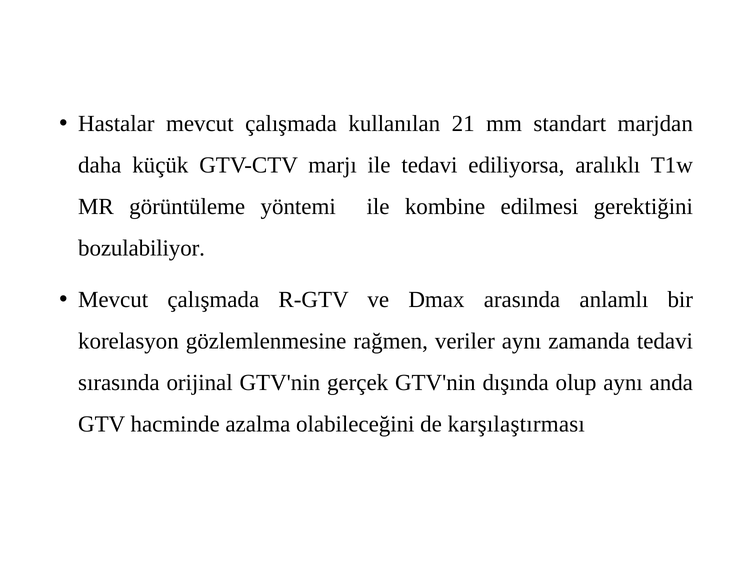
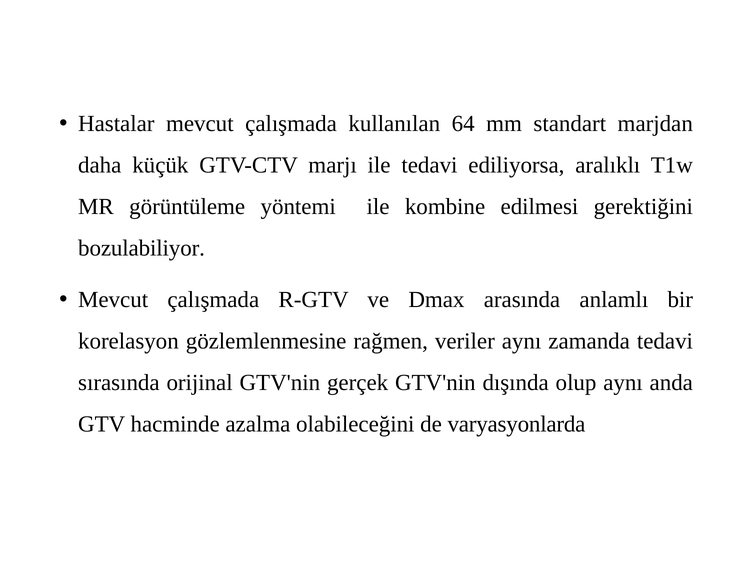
21: 21 -> 64 (463, 124)
karşılaştırması: karşılaştırması -> varyasyonlarda (516, 424)
